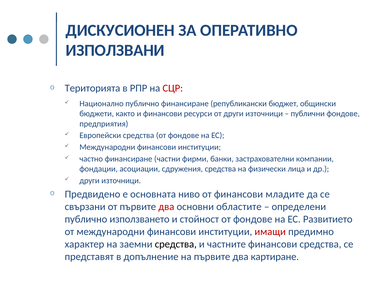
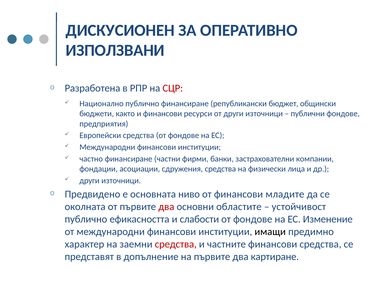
Територията: Територията -> Разработена (92, 88)
свързани: свързани -> околната (85, 207)
определени: определени -> устойчивост (299, 207)
използването: използването -> ефикасността (140, 219)
стойност: стойност -> слабости (199, 219)
Развитието: Развитието -> Изменение (328, 219)
имащи colour: red -> black (270, 232)
средства colour: black -> red (176, 244)
